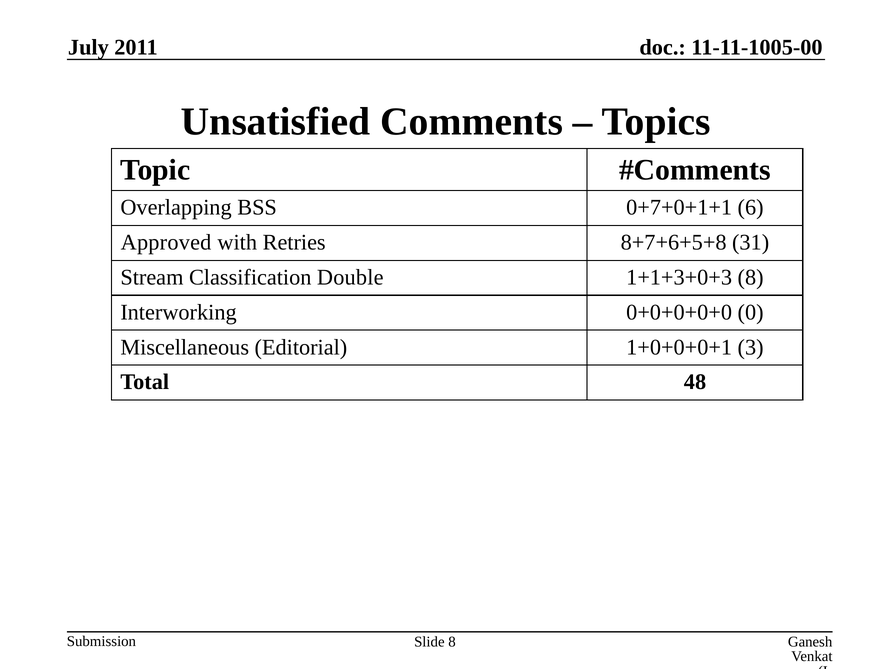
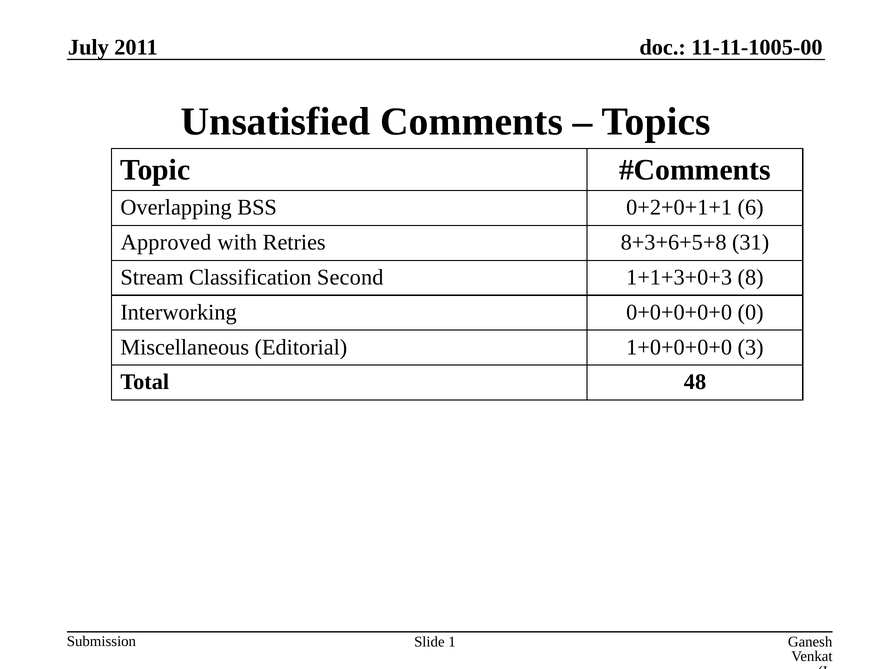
0+7+0+1+1: 0+7+0+1+1 -> 0+2+0+1+1 (679, 208)
8+7+6+5+8: 8+7+6+5+8 -> 8+3+6+5+8 (674, 242)
Double: Double -> Second (350, 277)
1+0+0+0+1: 1+0+0+0+1 -> 1+0+0+0+0 (679, 347)
Slide 8: 8 -> 1 (452, 642)
